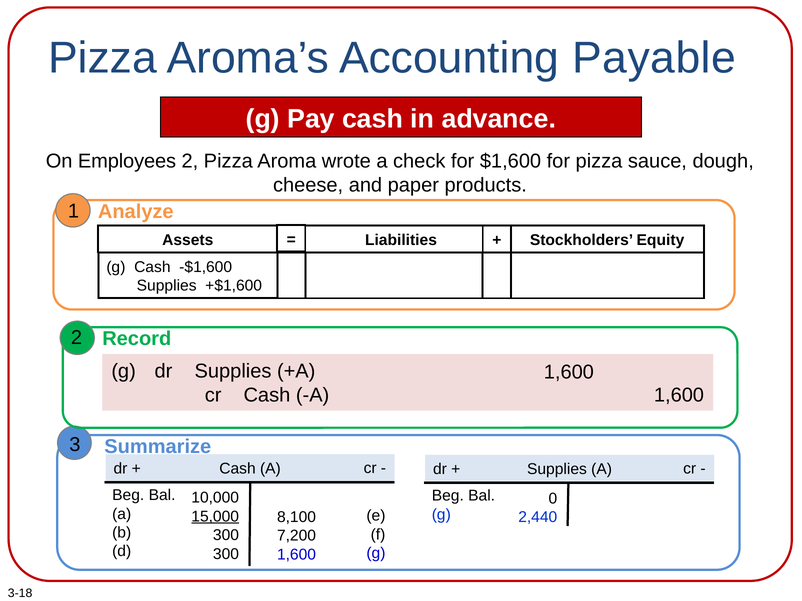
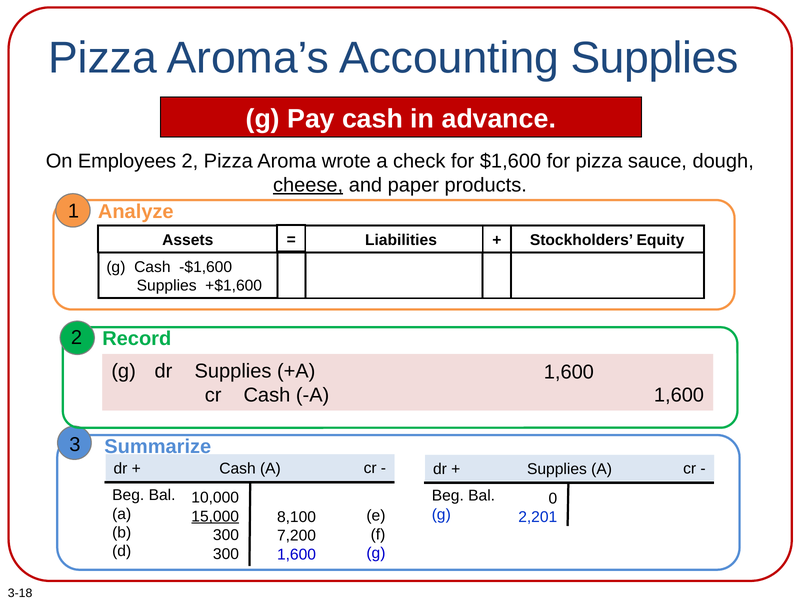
Accounting Payable: Payable -> Supplies (655, 58)
cheese underline: none -> present (308, 185)
2,440: 2,440 -> 2,201 (538, 518)
